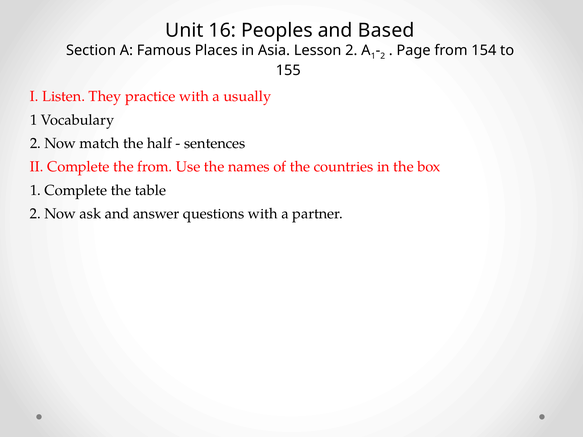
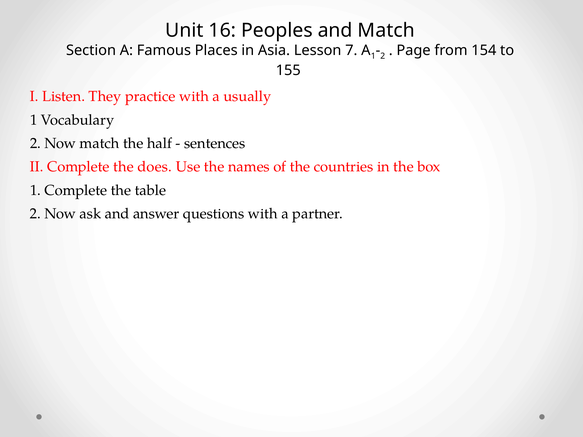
and Based: Based -> Match (386, 30)
Lesson 2: 2 -> 7 (351, 51)
the from: from -> does (155, 167)
